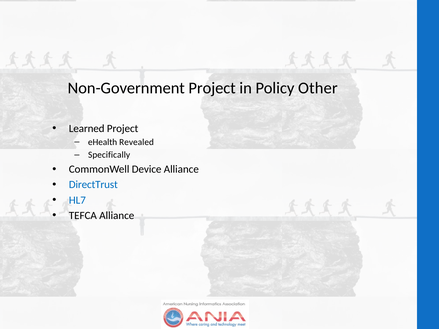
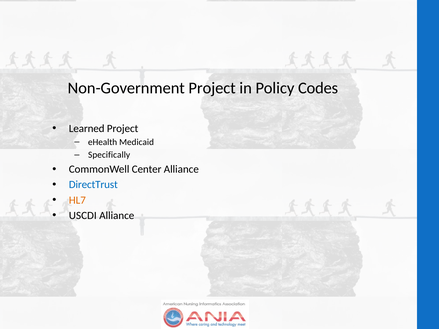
Other: Other -> Codes (318, 88)
Revealed: Revealed -> Medicaid (137, 142)
Device: Device -> Center (147, 169)
HL7 colour: blue -> orange (77, 200)
TEFCA: TEFCA -> USCDI (83, 216)
